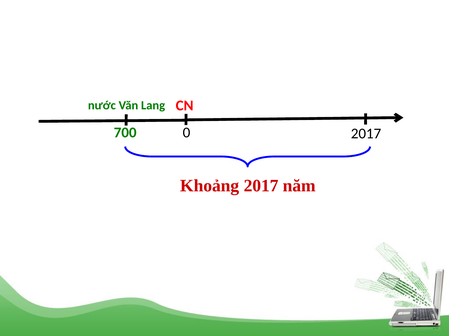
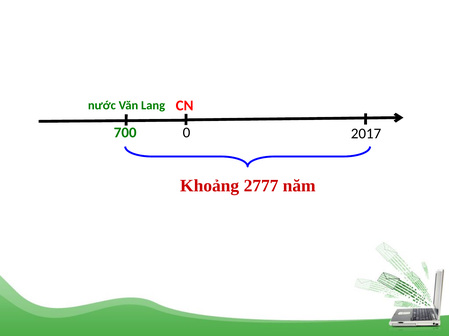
Khoảng 2017: 2017 -> 2777 (261, 186)
